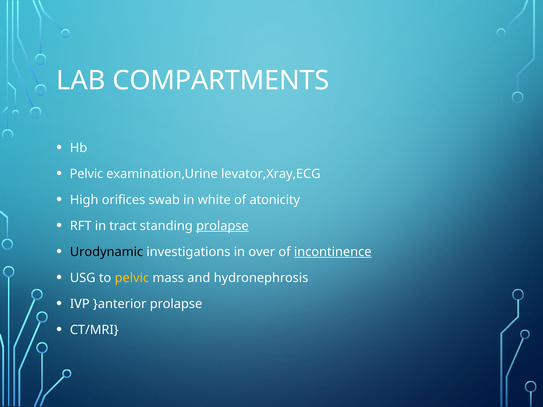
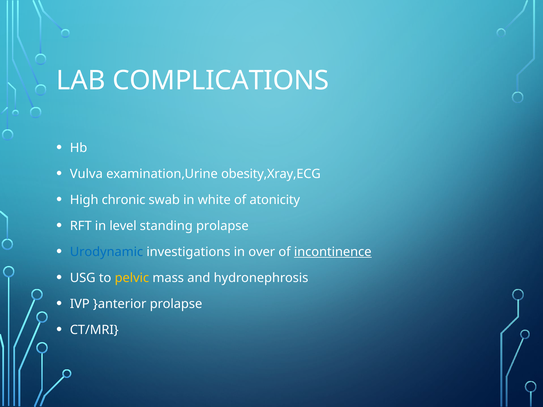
COMPARTMENTS: COMPARTMENTS -> COMPLICATIONS (221, 80)
Pelvic: Pelvic -> Vulva (86, 174)
levator,Xray,ECG: levator,Xray,ECG -> obesity,Xray,ECG (271, 174)
orifices: orifices -> chronic (124, 200)
tract: tract -> level (123, 226)
prolapse underline: present -> none (222, 226)
Urodynamic colour: black -> blue (106, 252)
